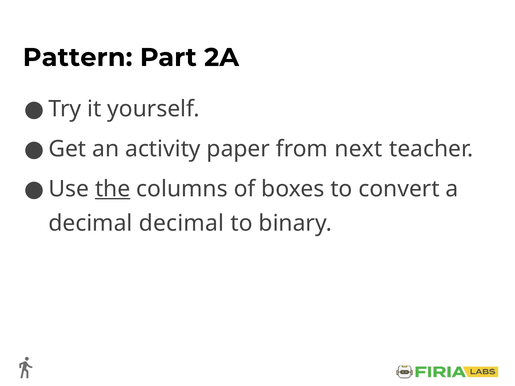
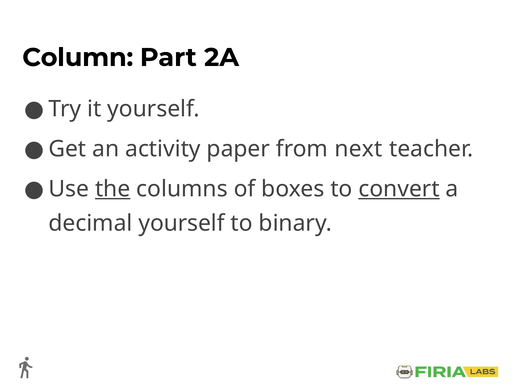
Pattern: Pattern -> Column (78, 58)
convert underline: none -> present (399, 189)
decimal decimal: decimal -> yourself (182, 223)
